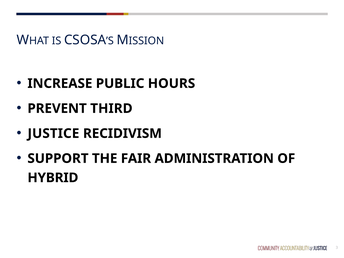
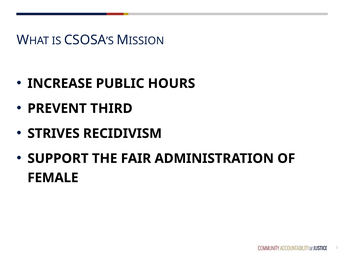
JUSTICE: JUSTICE -> STRIVES (54, 133)
HYBRID: HYBRID -> FEMALE (53, 178)
